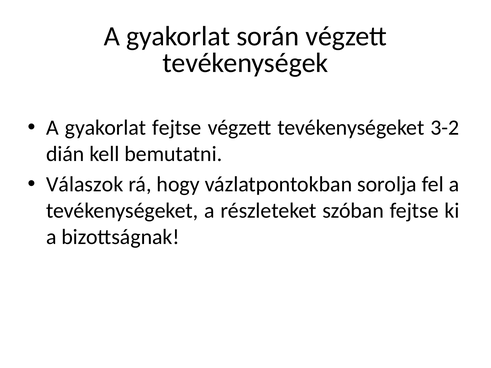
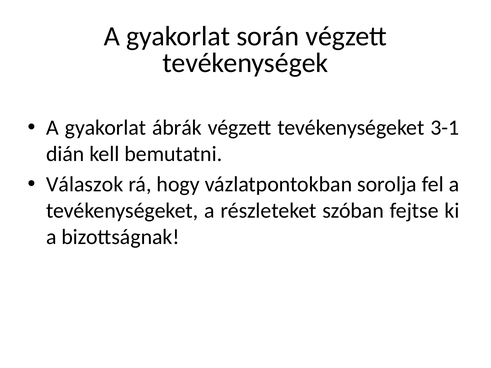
gyakorlat fejtse: fejtse -> ábrák (177, 128)
3-2: 3-2 -> 3-1 (445, 128)
